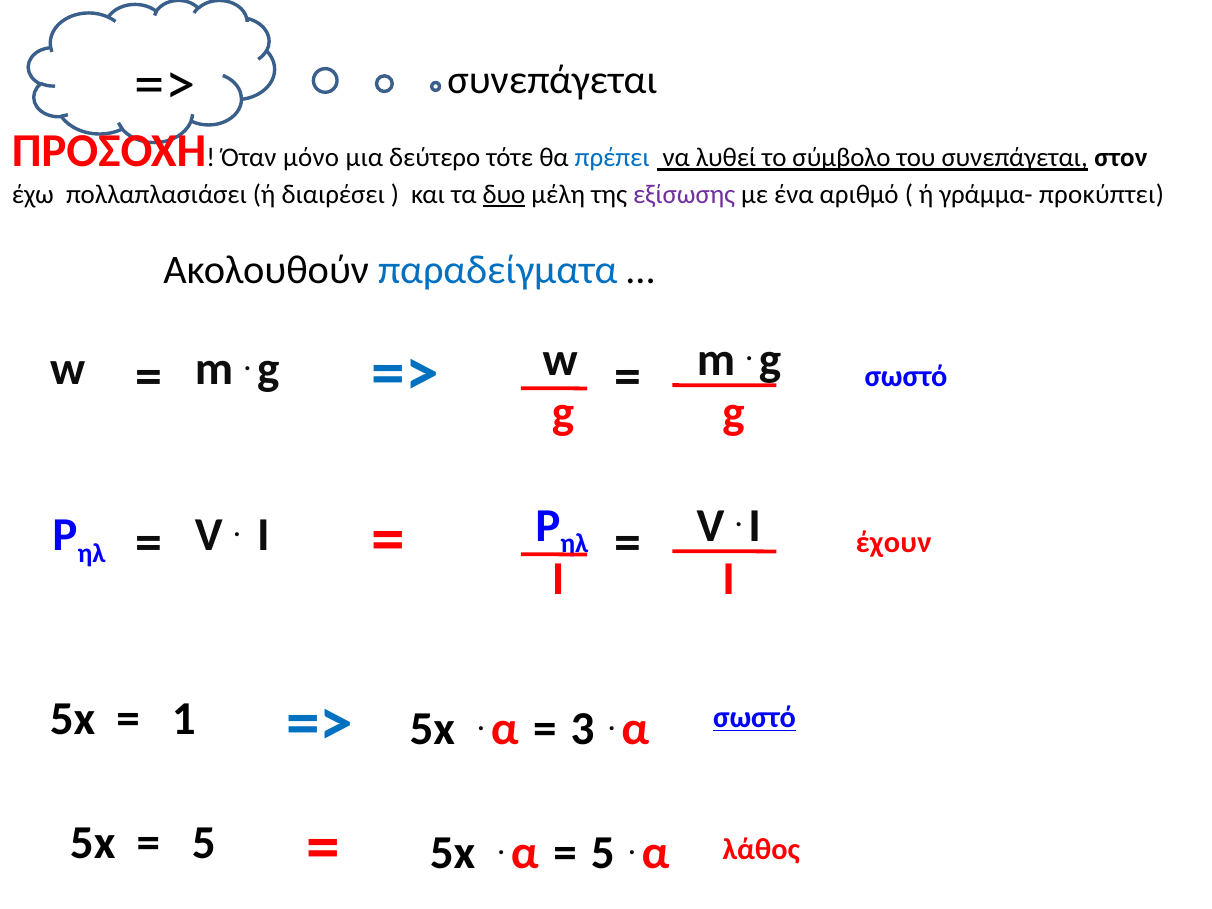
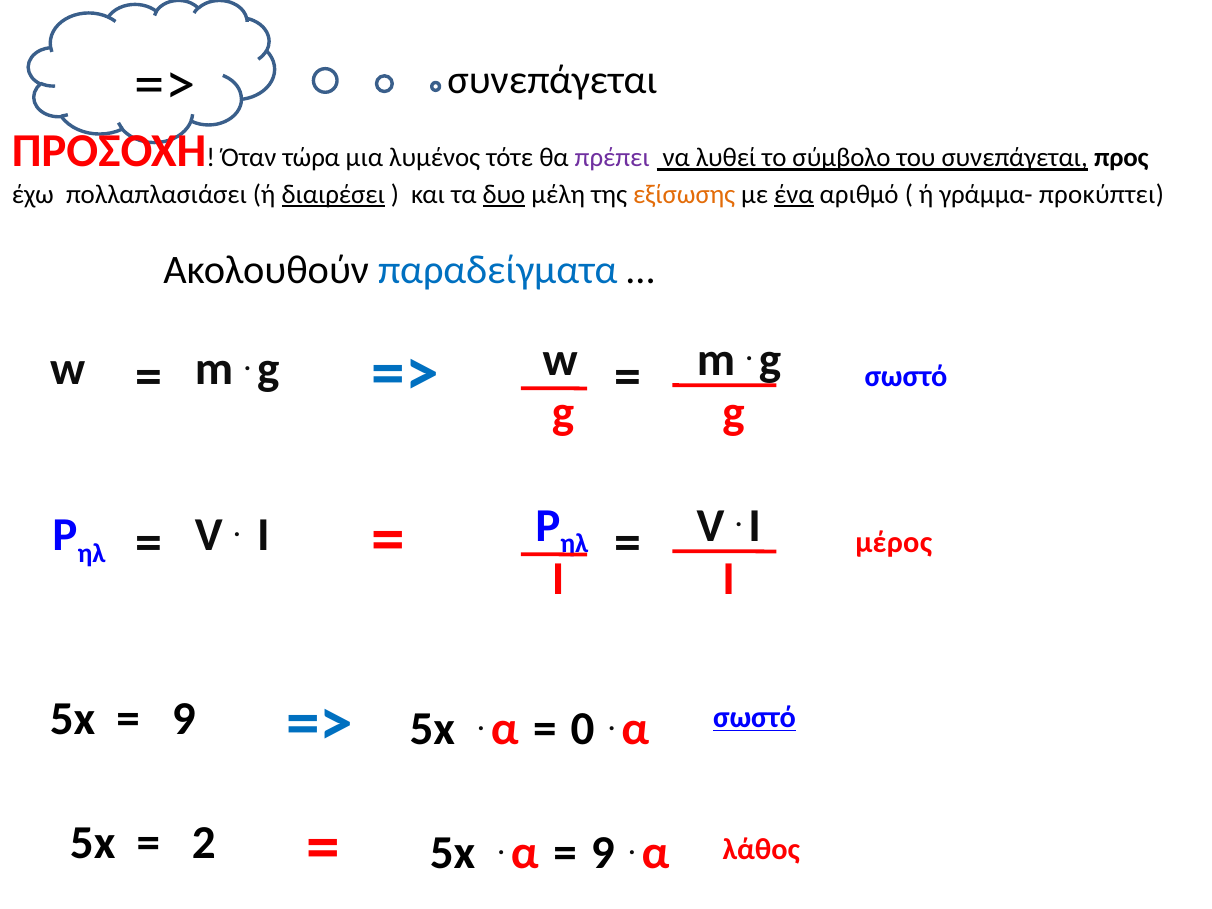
μόνο: μόνο -> τώρα (311, 158)
δεύτερο: δεύτερο -> λυμένος (435, 158)
πρέπει colour: blue -> purple (612, 158)
στον: στον -> προς (1121, 158)
διαιρέσει underline: none -> present (333, 194)
εξίσωσης colour: purple -> orange (684, 194)
ένα underline: none -> present (794, 194)
έχουν: έχουν -> μέρος (894, 543)
1: 1 -> 9 (184, 719)
3: 3 -> 0 (583, 729)
5: 5 -> 2 (204, 843)
5: 5 -> 9 (603, 853)
